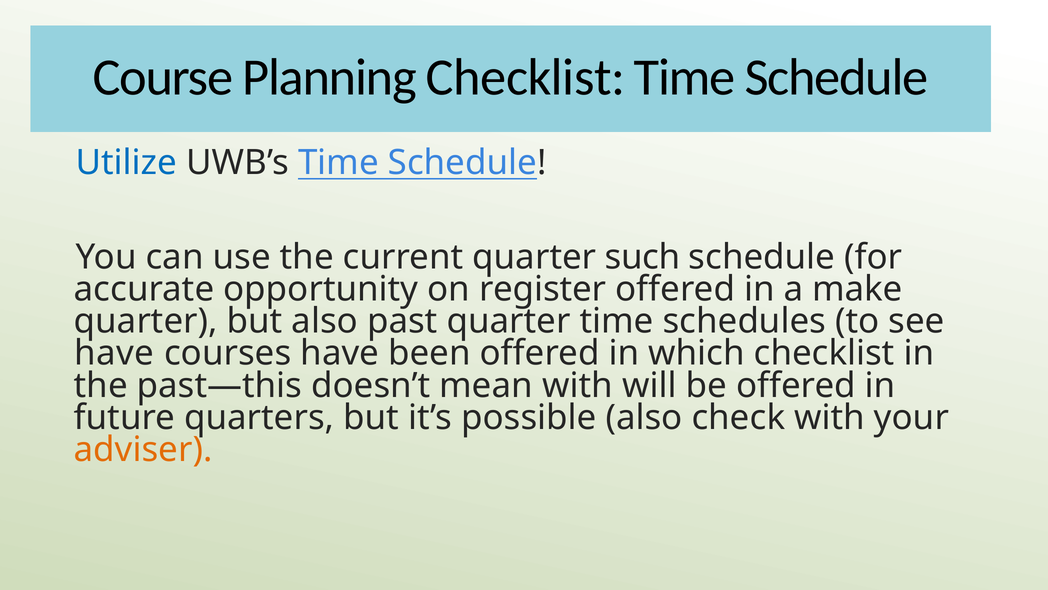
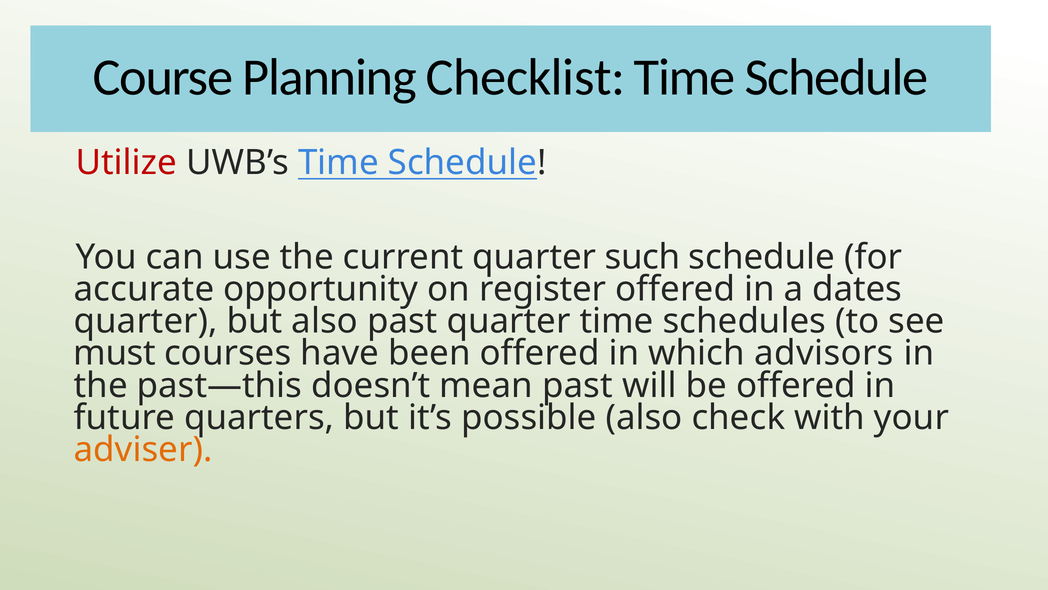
Utilize colour: blue -> red (126, 163)
make: make -> dates (857, 289)
have: have -> must (115, 353)
which checklist: checklist -> advisors (824, 353)
mean with: with -> past (577, 385)
